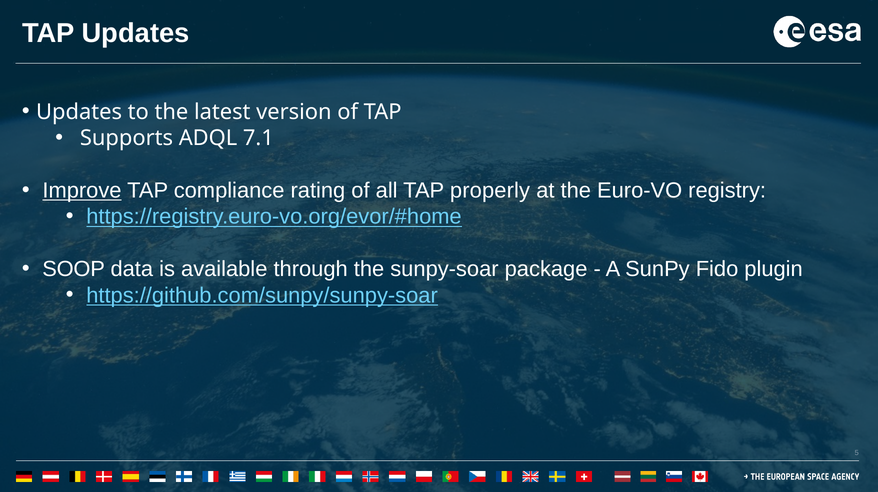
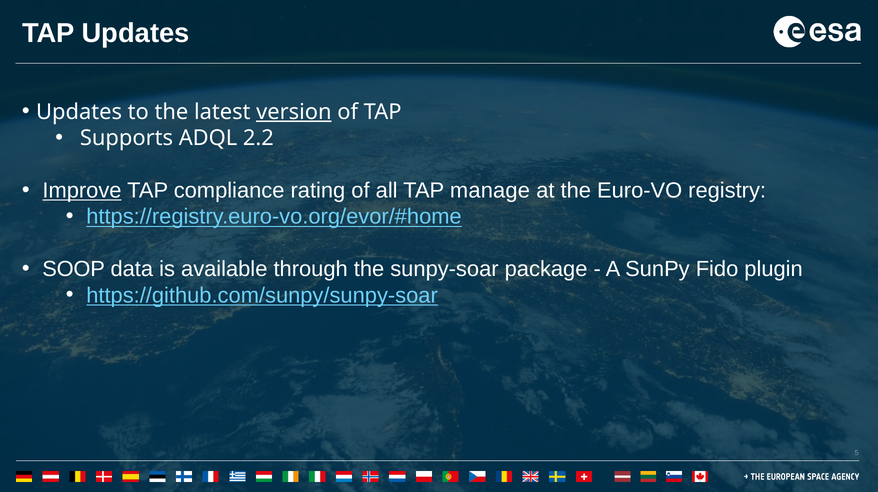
version underline: none -> present (294, 112)
7.1: 7.1 -> 2.2 (258, 138)
properly: properly -> manage (490, 191)
